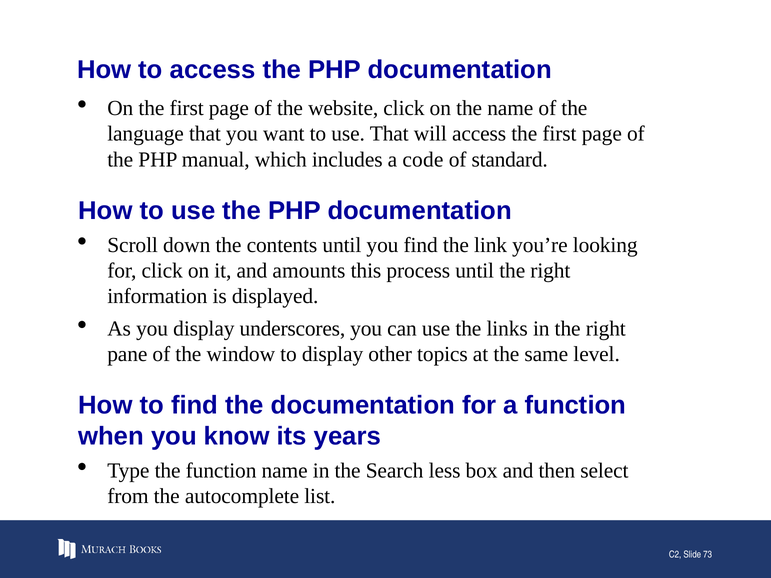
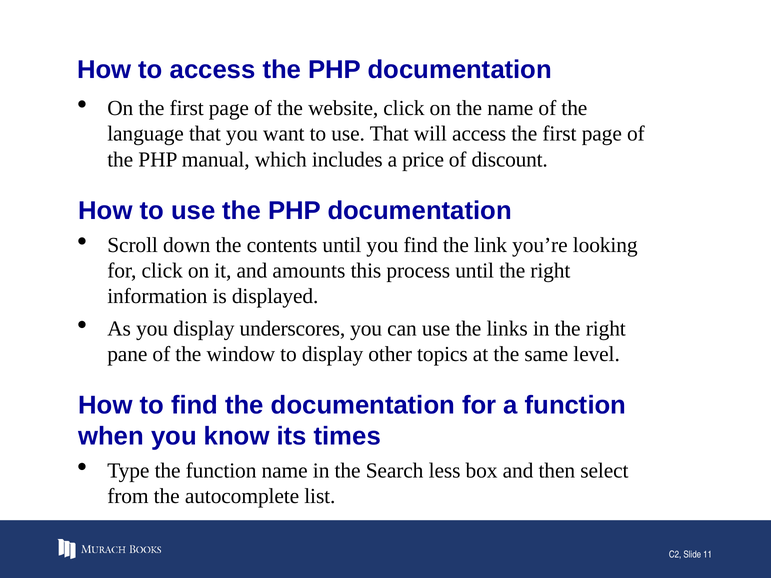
code: code -> price (423, 160)
standard: standard -> discount (510, 160)
years: years -> times (347, 436)
73: 73 -> 11 (708, 555)
